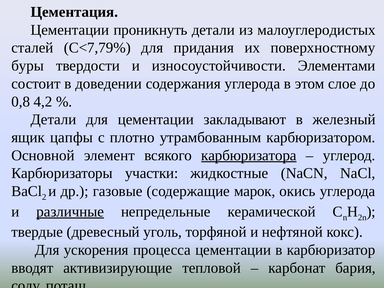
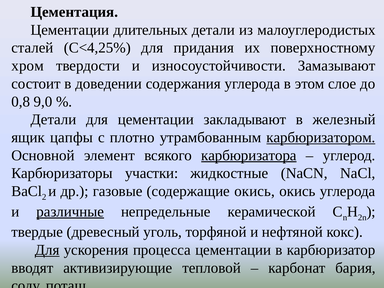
проникнуть: проникнуть -> длительных (151, 30)
С<7,79%: С<7,79% -> С<4,25% (97, 48)
буры: буры -> хром (28, 66)
Элементами: Элементами -> Замазывают (337, 66)
4,2: 4,2 -> 9,0 (43, 102)
карбюризатором underline: none -> present (321, 137)
содержащие марок: марок -> окись (255, 191)
Для underline: none -> present (47, 250)
